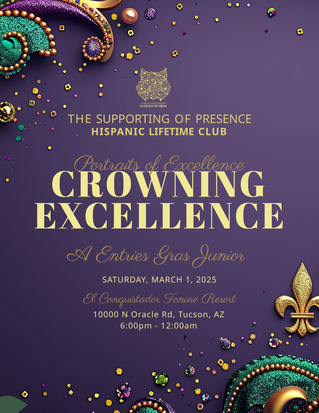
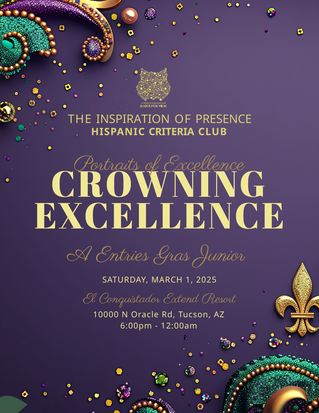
SUPPORTING: SUPPORTING -> INSPIRATION (133, 119)
LIFETIME: LIFETIME -> CRITERIA (171, 132)
Tenure: Tenure -> Extend (181, 298)
